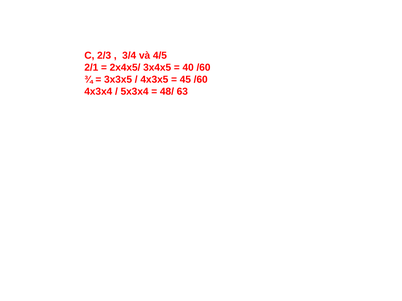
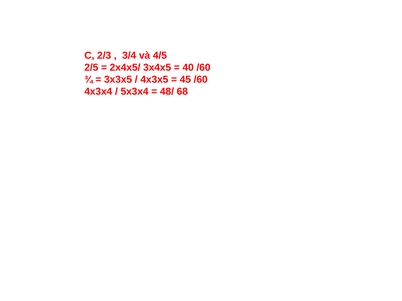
2/1: 2/1 -> 2/5 (91, 68)
63: 63 -> 68 (182, 92)
